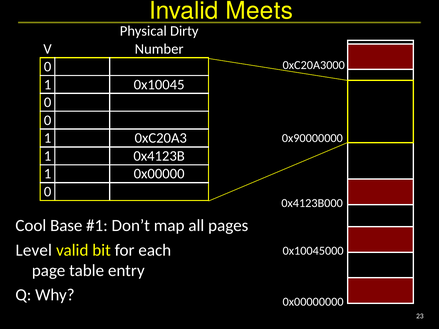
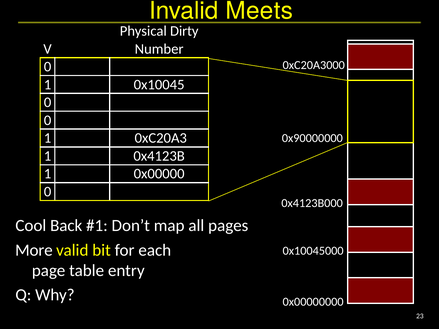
Base: Base -> Back (66, 226)
Level: Level -> More (34, 250)
